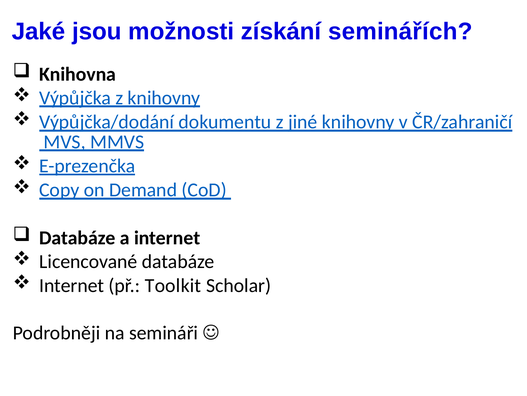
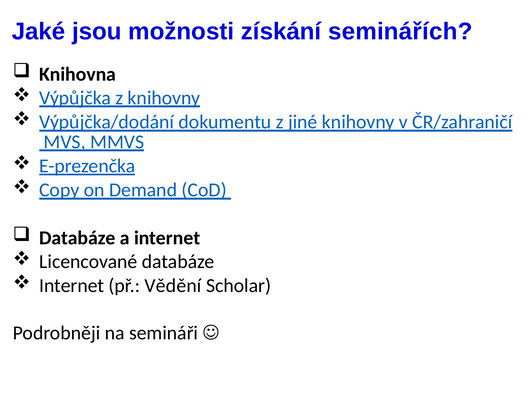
Toolkit: Toolkit -> Vědění (173, 285)
